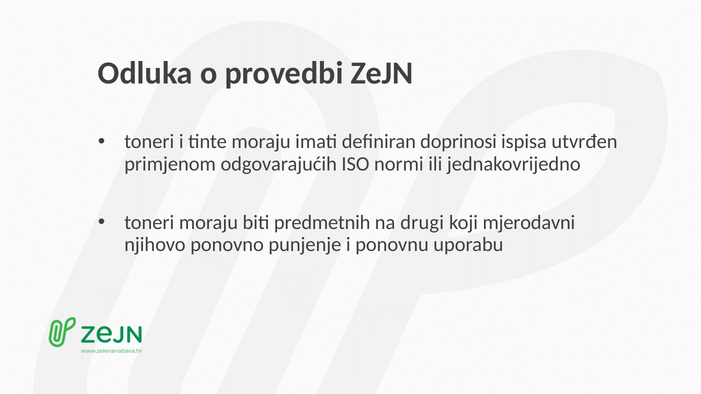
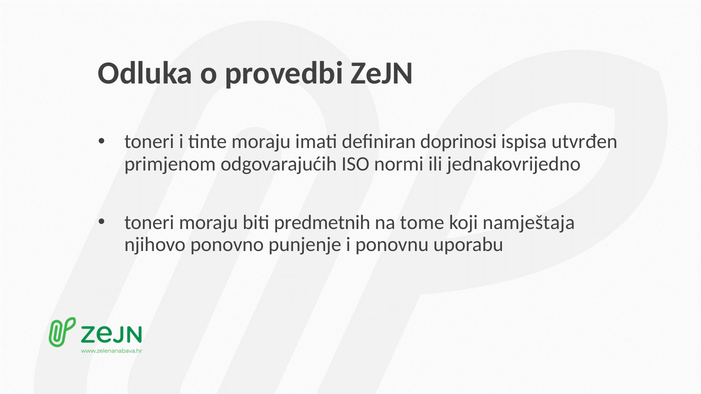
drugi: drugi -> tome (422, 223)
mjerodavni: mjerodavni -> namještaja (529, 223)
